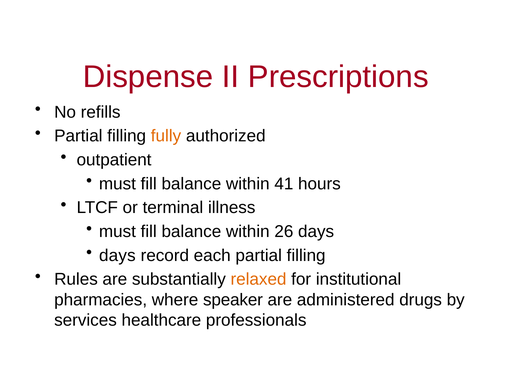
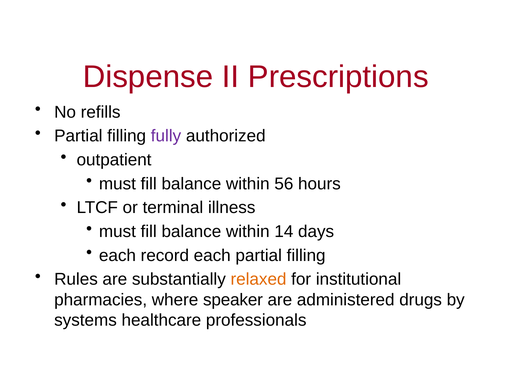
fully colour: orange -> purple (166, 136)
41: 41 -> 56 (284, 184)
26: 26 -> 14 (284, 232)
days: days -> each (117, 255)
services: services -> systems (85, 320)
